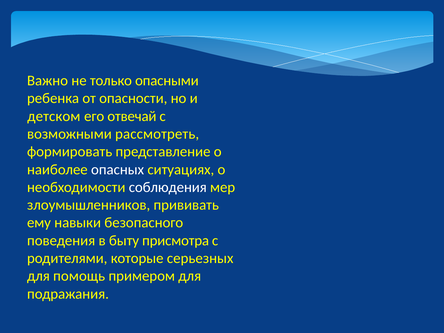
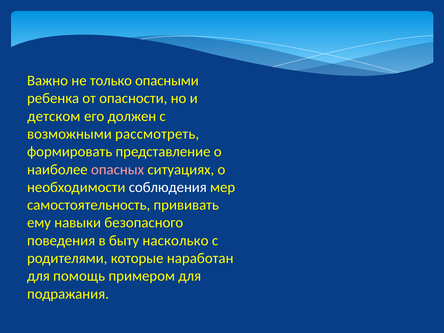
отвечай: отвечай -> должен (132, 116)
опасных colour: white -> pink (118, 169)
злоумышленников: злоумышленников -> самостоятельность (89, 205)
присмотра: присмотра -> насколько (175, 241)
серьезных: серьезных -> наработан (200, 258)
